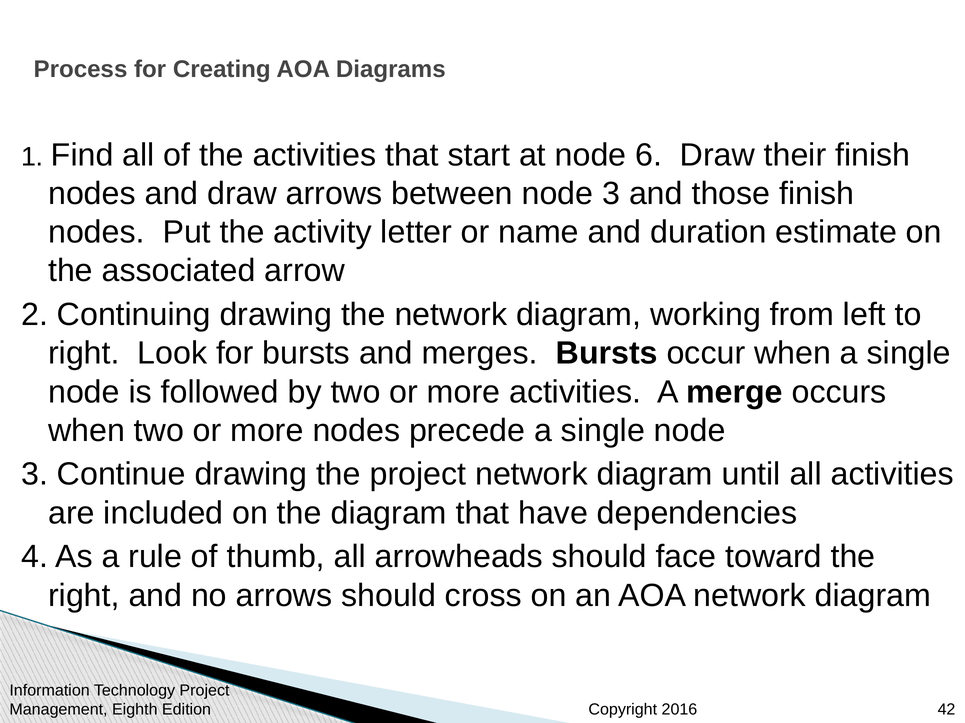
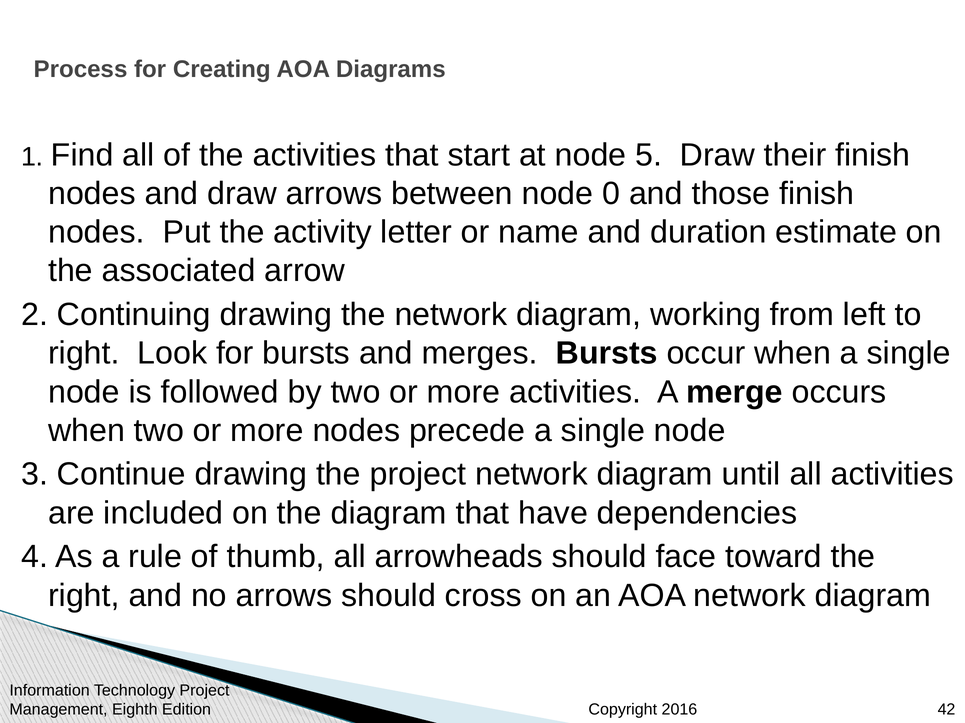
6: 6 -> 5 (649, 155)
between node 3: 3 -> 0 (611, 194)
